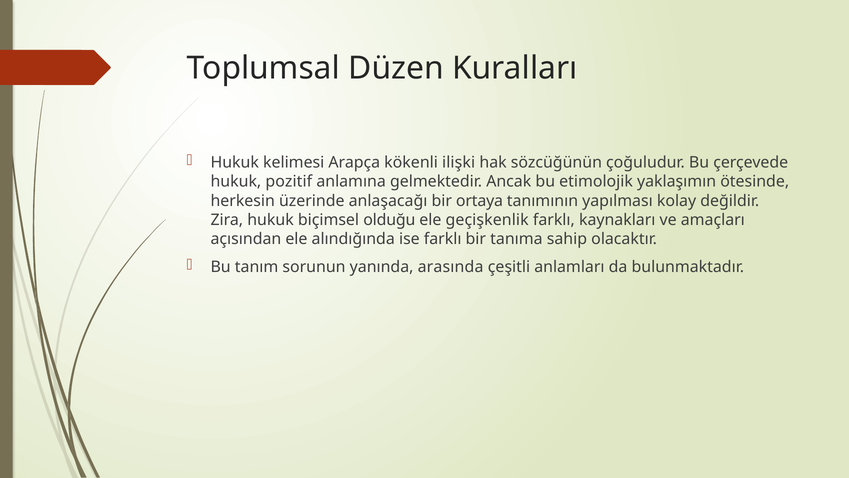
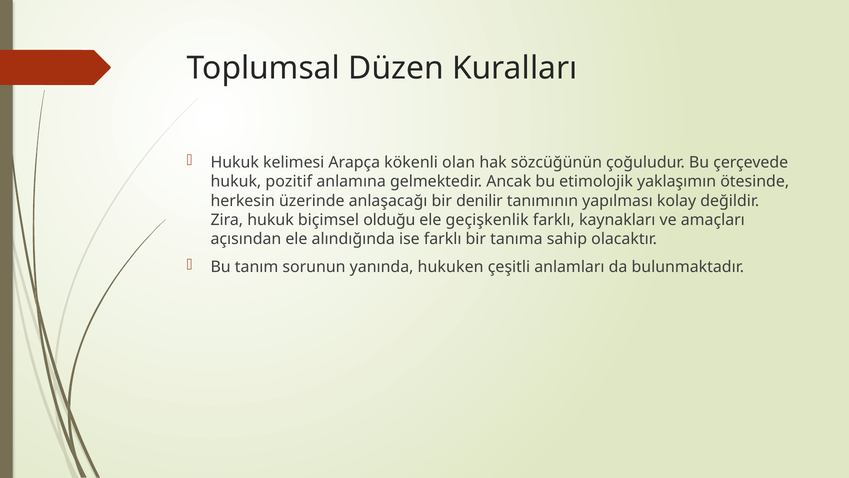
ilişki: ilişki -> olan (459, 162)
ortaya: ortaya -> denilir (479, 201)
arasında: arasında -> hukuken (451, 267)
